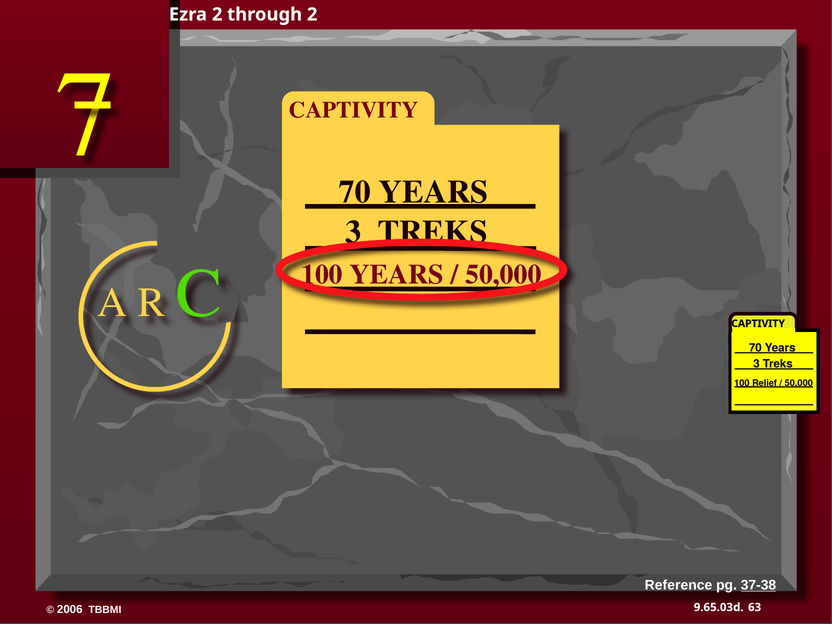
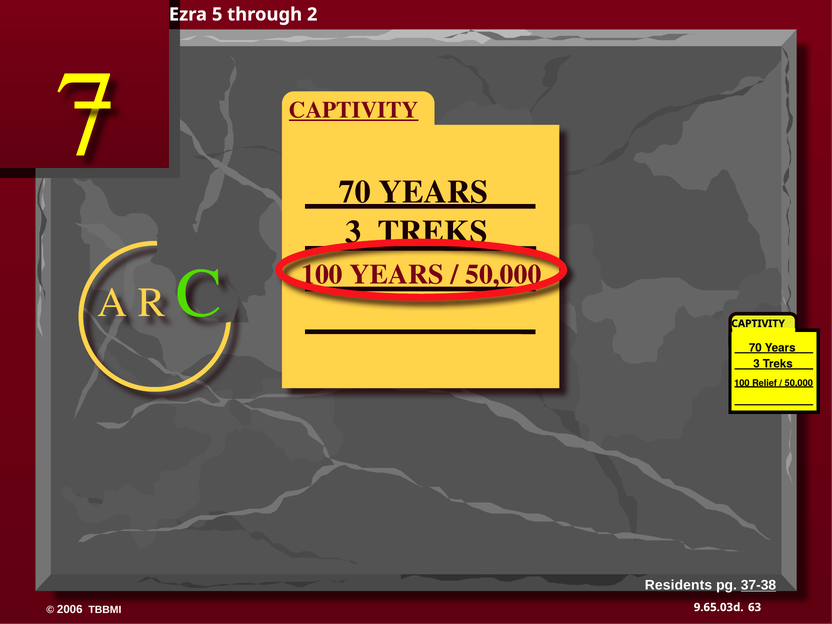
Ezra 2: 2 -> 5 (217, 14)
CAPTIVITY underline: none -> present (354, 110)
Reference: Reference -> Residents (678, 585)
